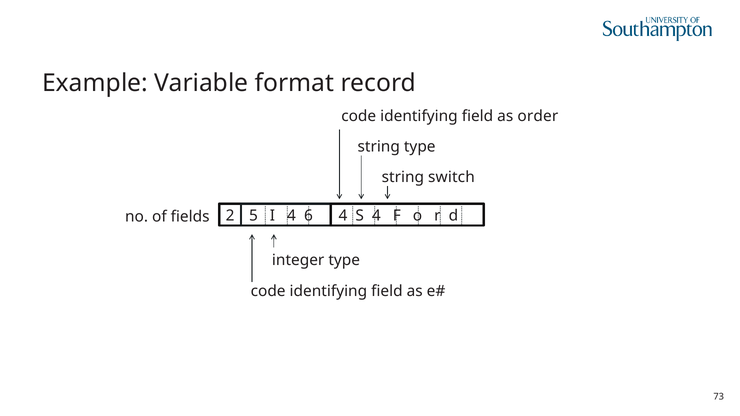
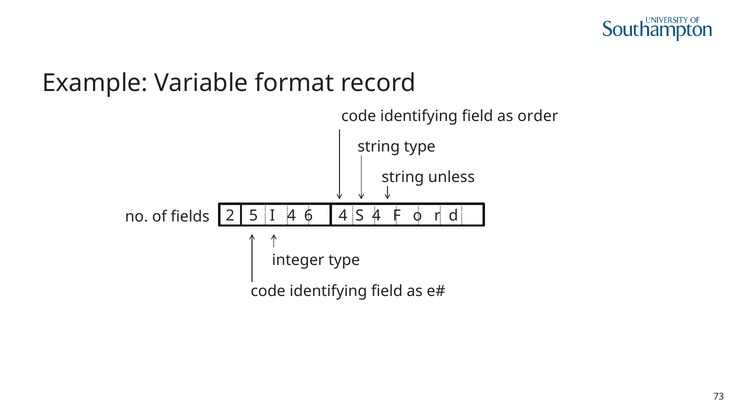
switch: switch -> unless (451, 177)
